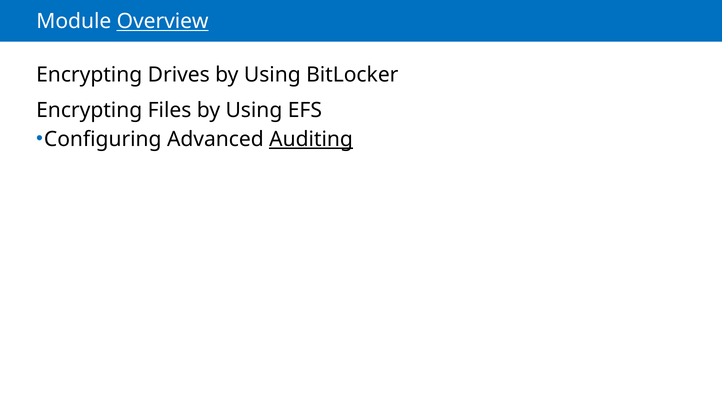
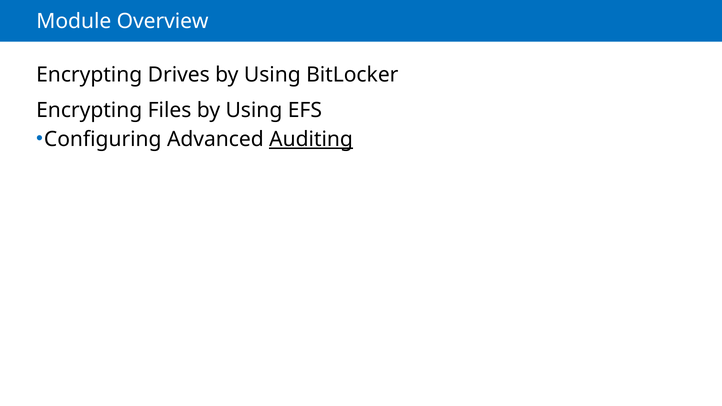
Overview underline: present -> none (163, 21)
